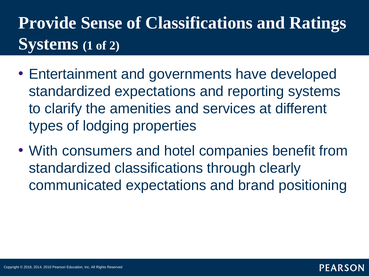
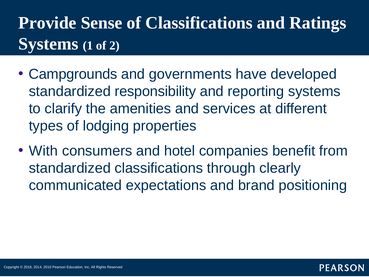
Entertainment: Entertainment -> Campgrounds (73, 74)
standardized expectations: expectations -> responsibility (155, 91)
